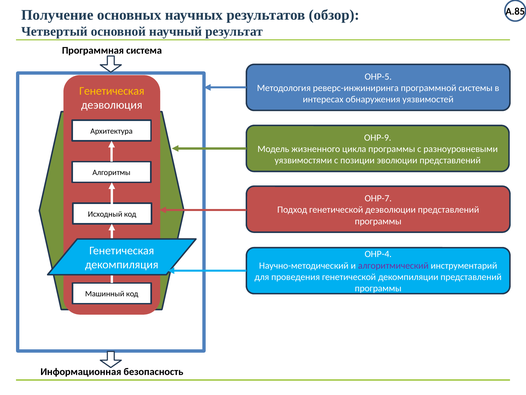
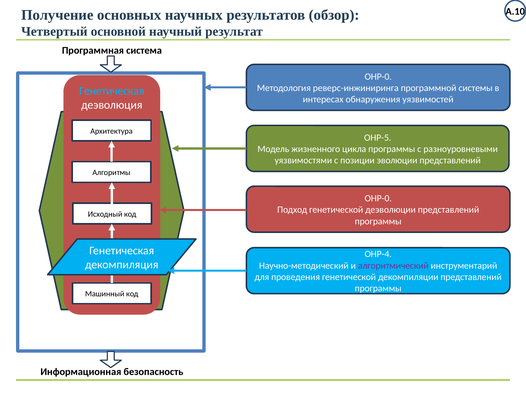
А.85: А.85 -> А.10 (515, 11)
ОНР-5: ОНР-5 -> ОНР-0 (378, 77)
Генетическая colour: yellow -> light blue (112, 91)
ОНР-9: ОНР-9 -> ОНР-5 (378, 137)
ОНР-7: ОНР-7 -> ОНР-0 (378, 198)
